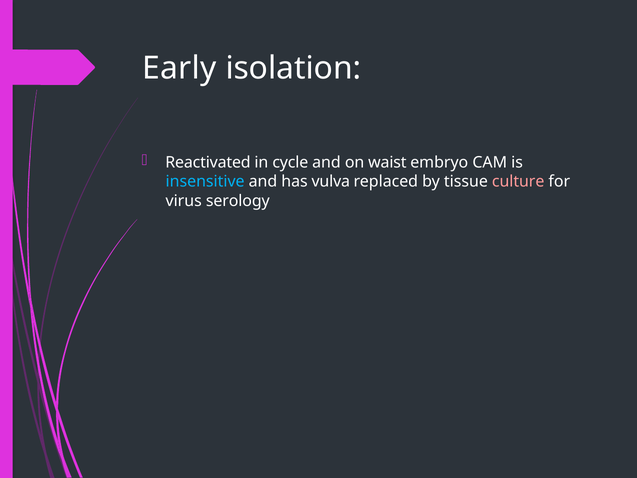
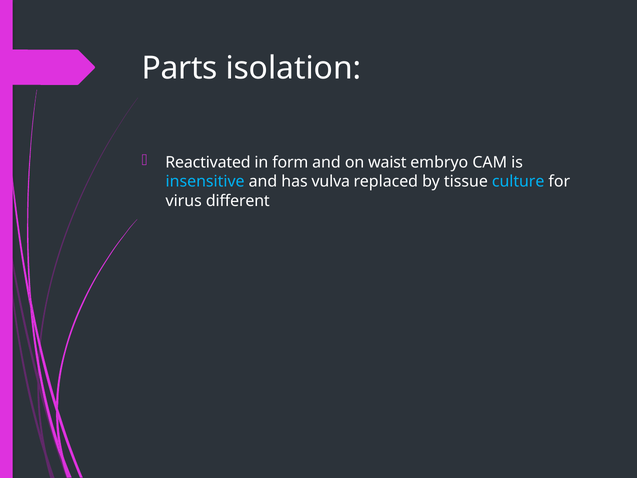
Early: Early -> Parts (180, 68)
cycle: cycle -> form (290, 162)
culture colour: pink -> light blue (518, 182)
serology: serology -> different (238, 201)
